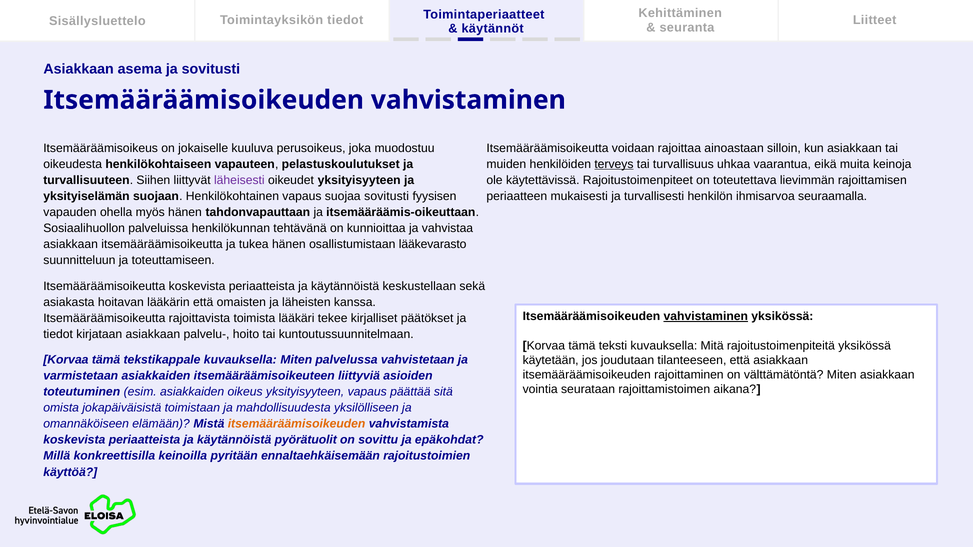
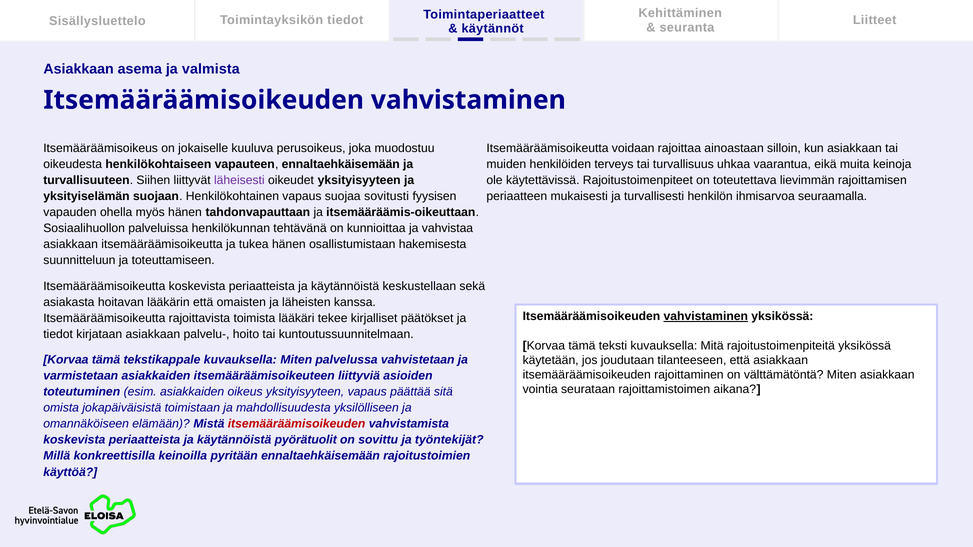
ja sovitusti: sovitusti -> valmista (211, 69)
vapauteen pelastuskoulutukset: pelastuskoulutukset -> ennaltaehkäisemään (341, 164)
terveys underline: present -> none (614, 164)
lääkevarasto: lääkevarasto -> hakemisesta (433, 244)
itsemääräämisoikeuden colour: orange -> red (297, 424)
epäkohdat: epäkohdat -> työntekijät (449, 440)
